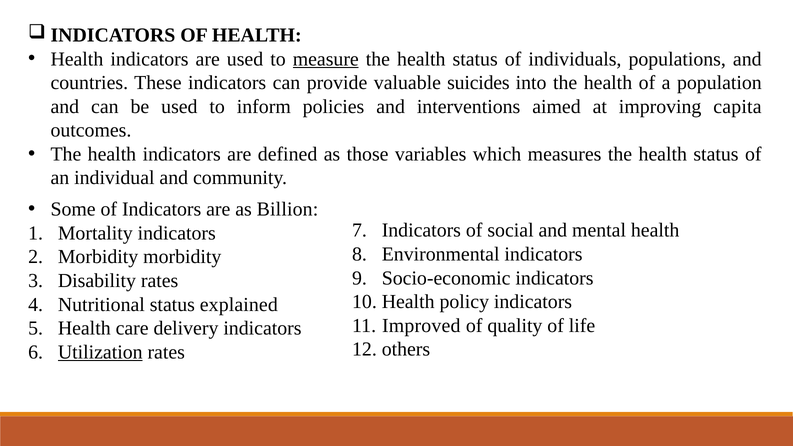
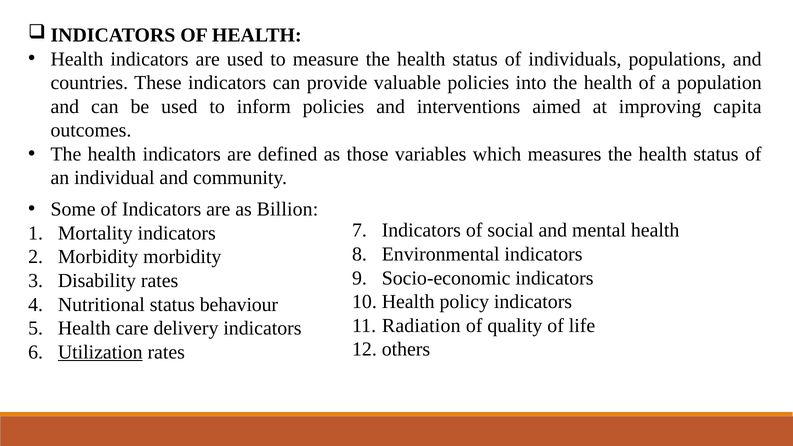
measure underline: present -> none (326, 59)
valuable suicides: suicides -> policies (478, 83)
explained: explained -> behaviour (239, 305)
Improved: Improved -> Radiation (421, 326)
